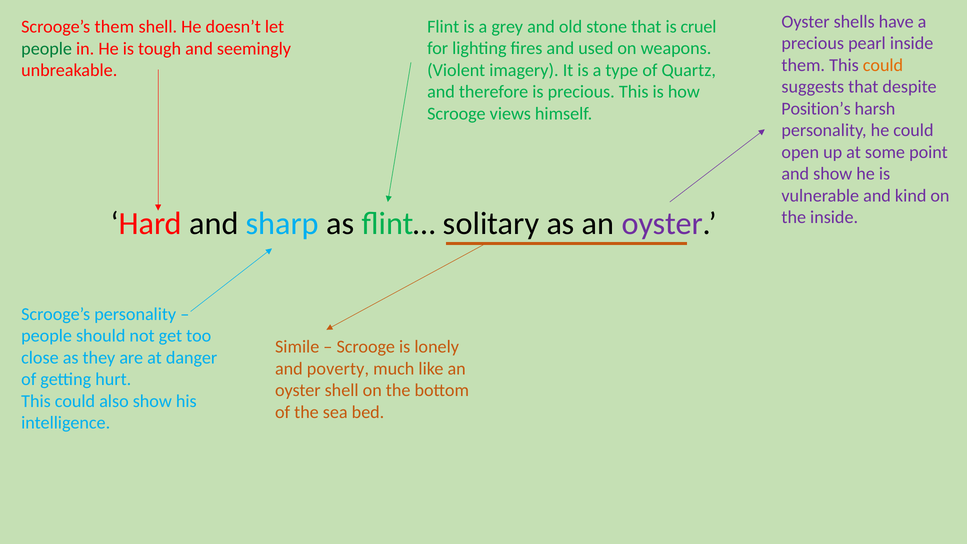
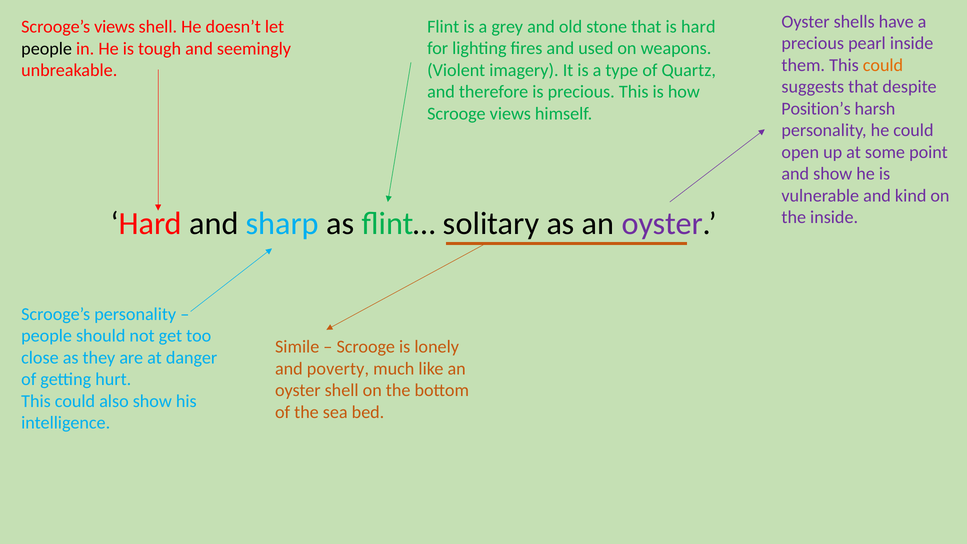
is cruel: cruel -> hard (698, 27)
Scrooge’s them: them -> views (115, 27)
people colour: green -> black (47, 49)
